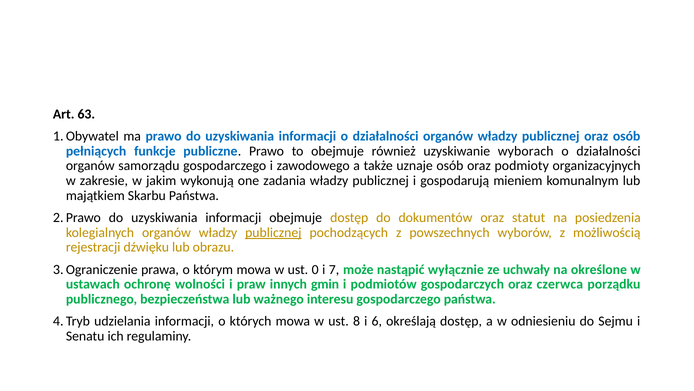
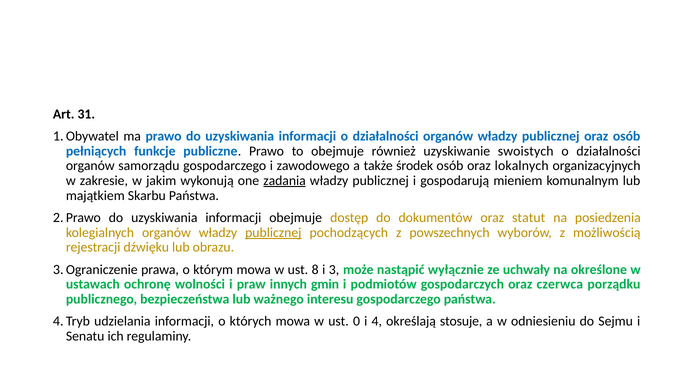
63: 63 -> 31 (86, 114)
wyborach: wyborach -> swoistych (526, 151)
uznaje: uznaje -> środek (415, 166)
podmioty: podmioty -> lokalnych (522, 166)
zadania underline: none -> present (285, 180)
0: 0 -> 8 (315, 269)
7: 7 -> 3 (334, 269)
8: 8 -> 0 (356, 321)
6: 6 -> 4 (377, 321)
określają dostęp: dostęp -> stosuje (461, 321)
